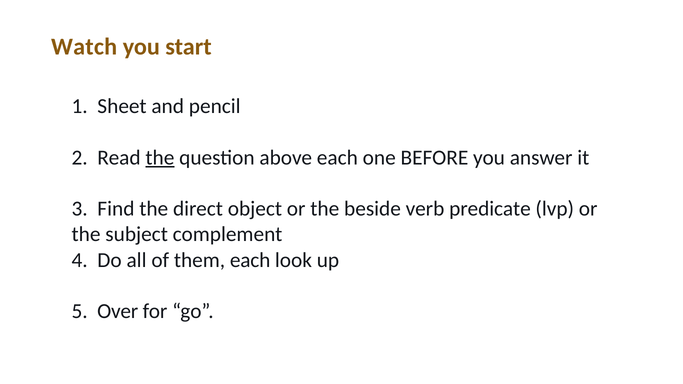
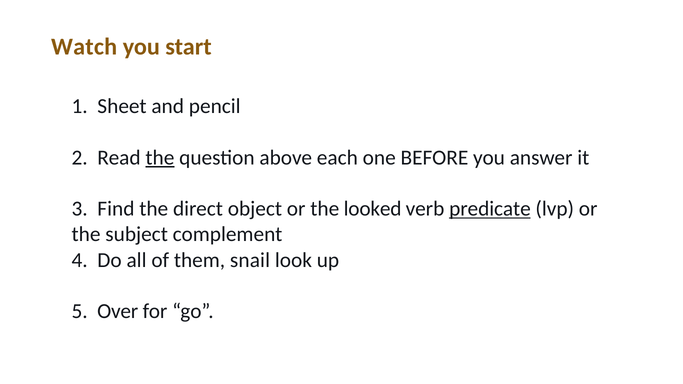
beside: beside -> looked (373, 209)
predicate underline: none -> present (490, 209)
them each: each -> snail (250, 260)
